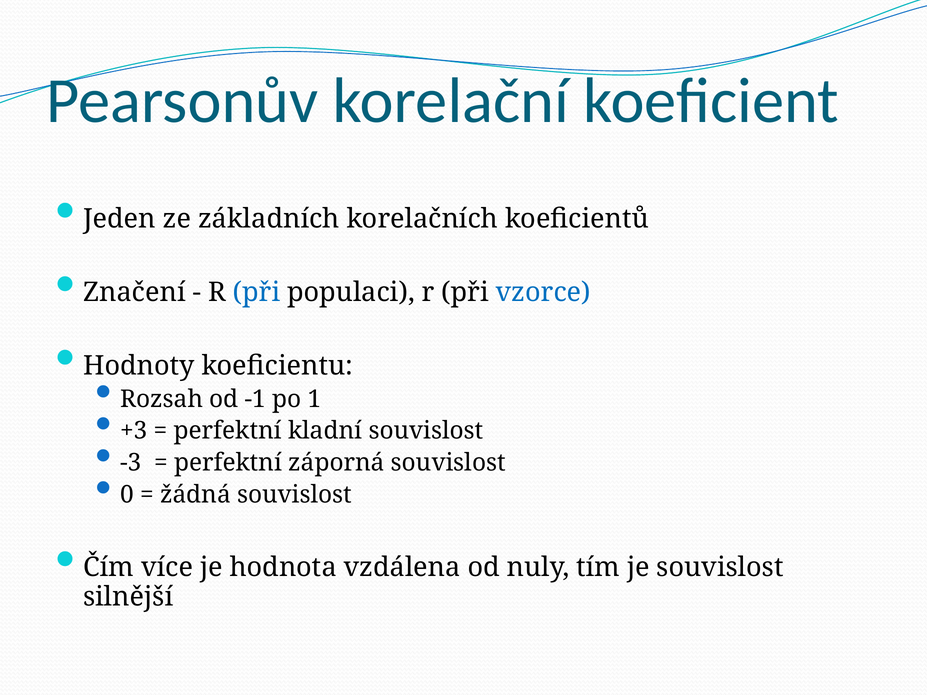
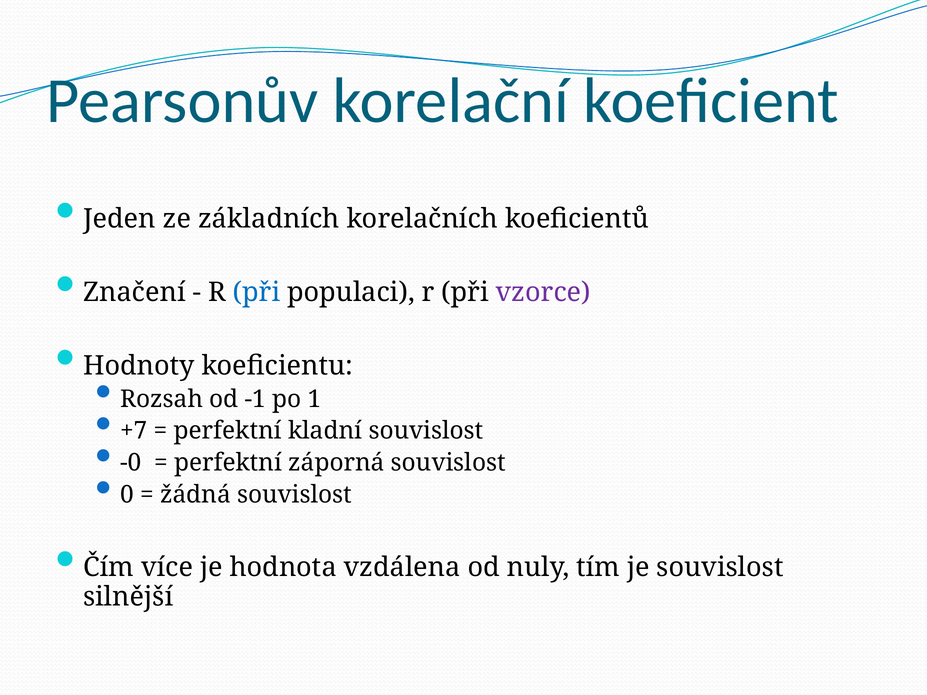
vzorce colour: blue -> purple (543, 292)
+3: +3 -> +7 (134, 431)
-3: -3 -> -0 (131, 463)
